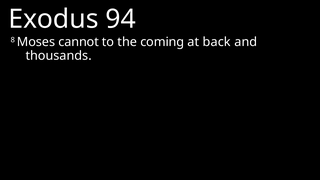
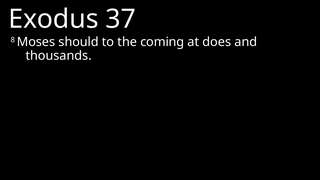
94: 94 -> 37 (121, 19)
cannot: cannot -> should (79, 42)
back: back -> does (217, 42)
